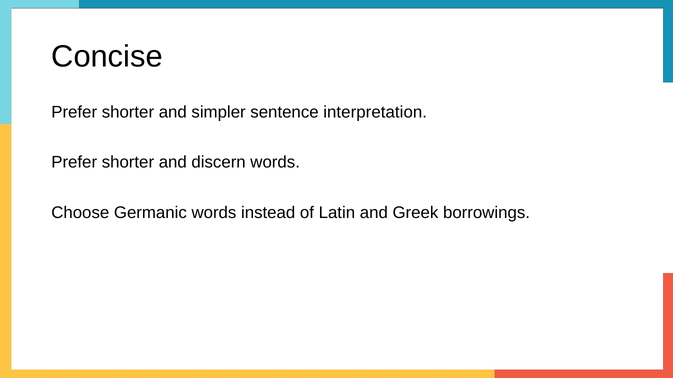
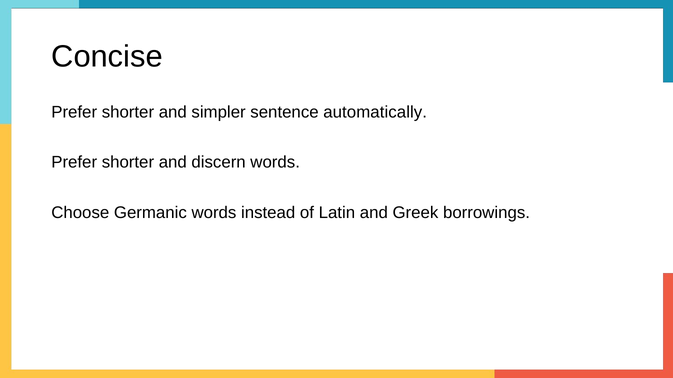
interpretation: interpretation -> automatically (375, 112)
